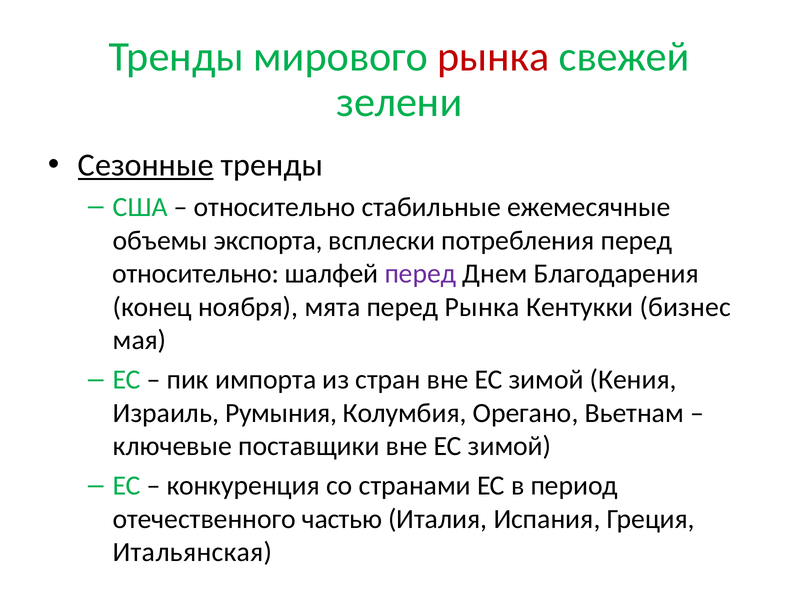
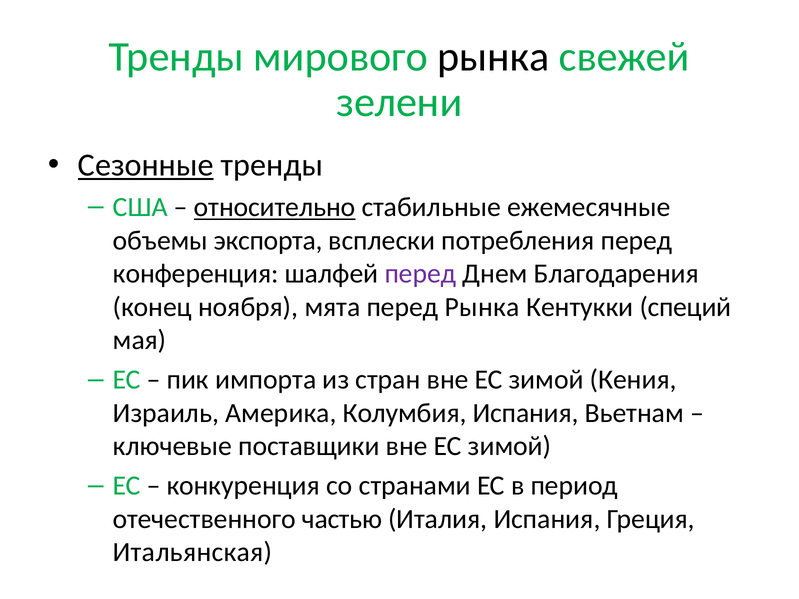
рынка colour: red -> black (493, 57)
относительно underline: none -> present (275, 207)
относительно: относительно -> конференция (196, 274)
бизнес: бизнес -> специй (686, 307)
Румыния: Румыния -> Америка (281, 413)
Колумбия Орегано: Орегано -> Испания (526, 413)
